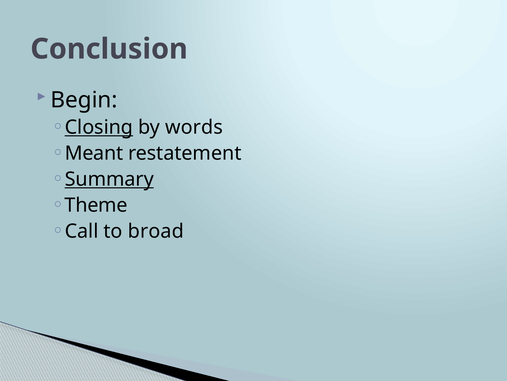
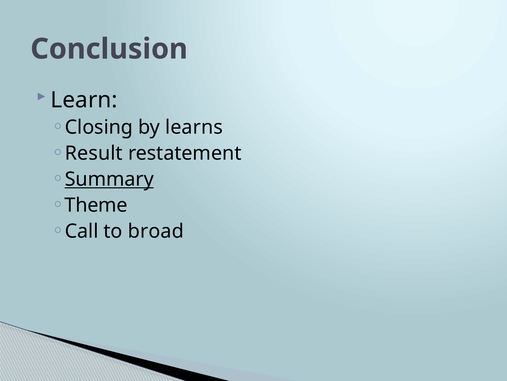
Begin: Begin -> Learn (84, 100)
Closing underline: present -> none (99, 127)
words: words -> learns (194, 127)
Meant: Meant -> Result (94, 153)
